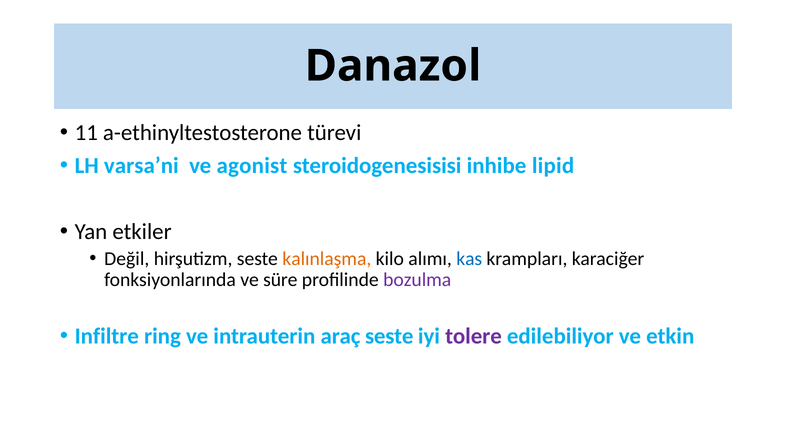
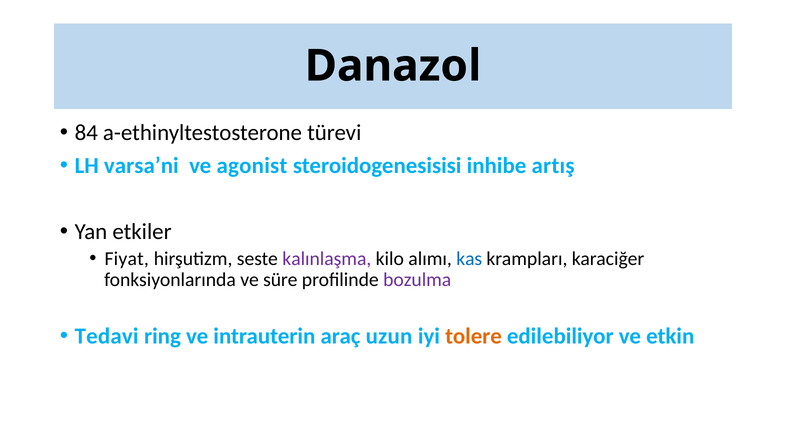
11: 11 -> 84 (86, 133)
lipid: lipid -> artış (553, 166)
Değil: Değil -> Fiyat (127, 259)
kalınlaşma colour: orange -> purple (327, 259)
Infiltre: Infiltre -> Tedavi (107, 336)
araç seste: seste -> uzun (389, 336)
tolere colour: purple -> orange (473, 336)
